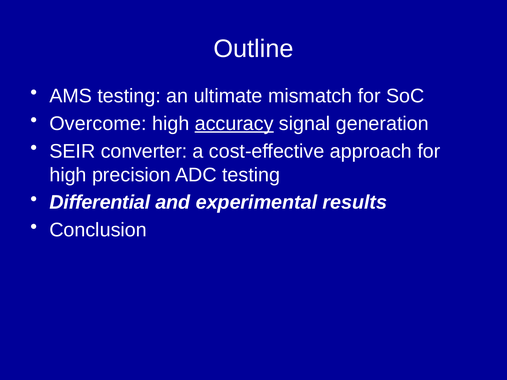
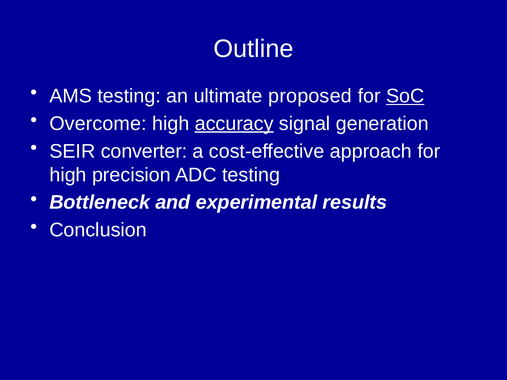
mismatch: mismatch -> proposed (310, 96)
SoC underline: none -> present (405, 96)
Differential: Differential -> Bottleneck (100, 203)
